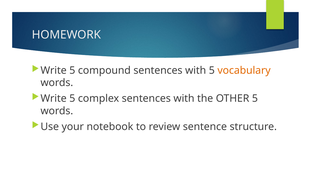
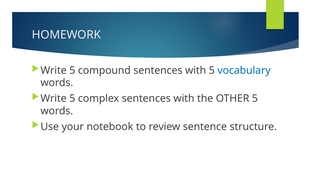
vocabulary colour: orange -> blue (244, 70)
